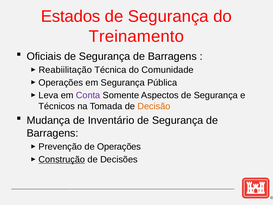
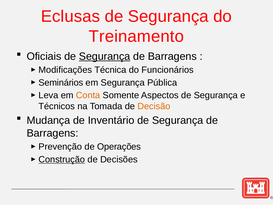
Estados: Estados -> Eclusas (70, 16)
Segurança underline: none -> present (105, 56)
Reabiilitação: Reabiilitação -> Modificações (65, 70)
Comunidade: Comunidade -> Funcionários (168, 70)
Operações: Operações -> Seminários (61, 83)
Conta colour: purple -> orange (88, 95)
